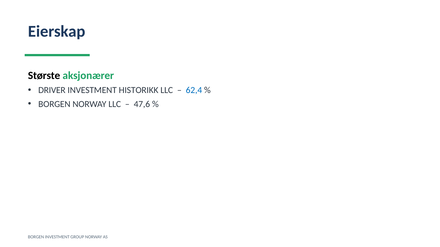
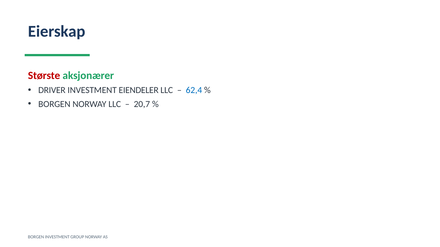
Største colour: black -> red (44, 76)
HISTORIKK: HISTORIKK -> EIENDELER (139, 90)
47,6: 47,6 -> 20,7 (142, 104)
